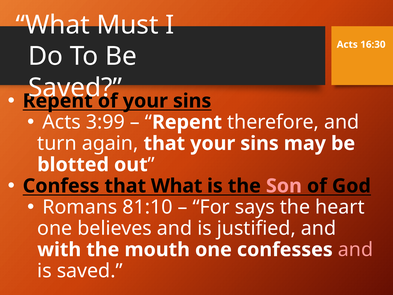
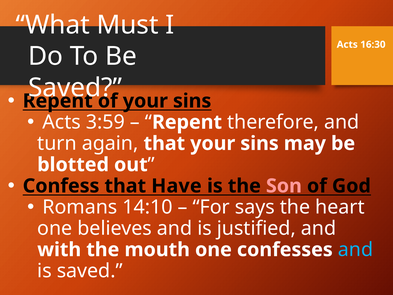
3:99: 3:99 -> 3:59 (105, 122)
that What: What -> Have (176, 186)
81:10: 81:10 -> 14:10 (148, 207)
and colour: pink -> light blue (356, 249)
